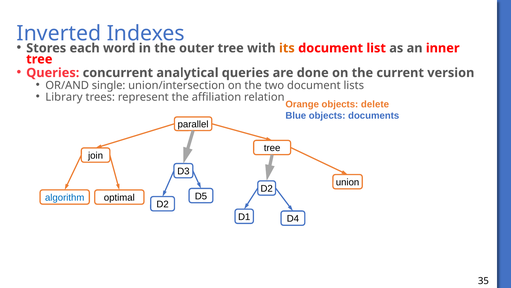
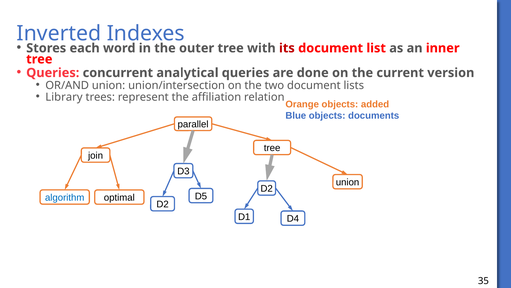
its colour: orange -> red (287, 48)
OR/AND single: single -> union (109, 85)
delete: delete -> added (375, 104)
